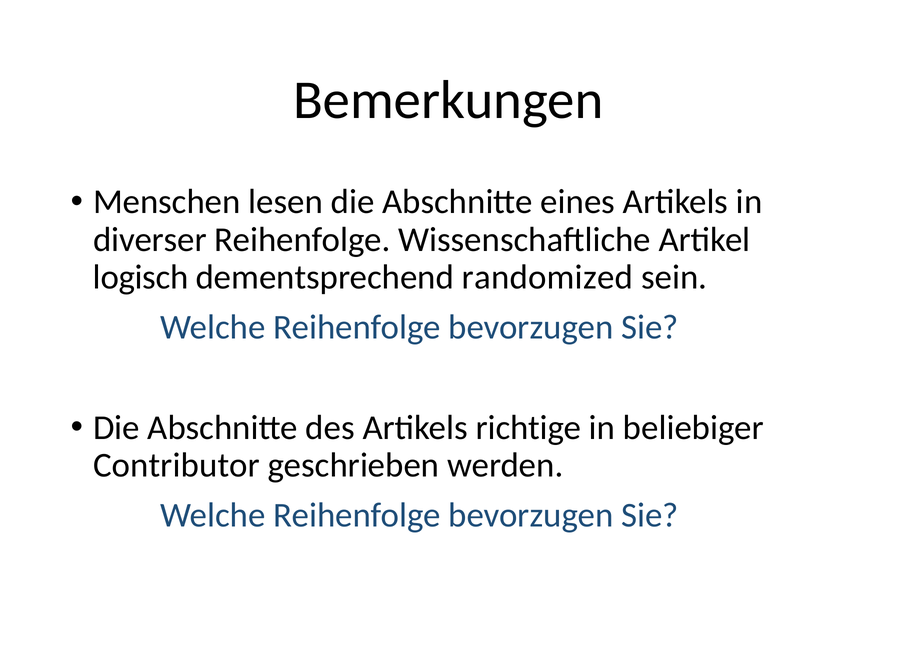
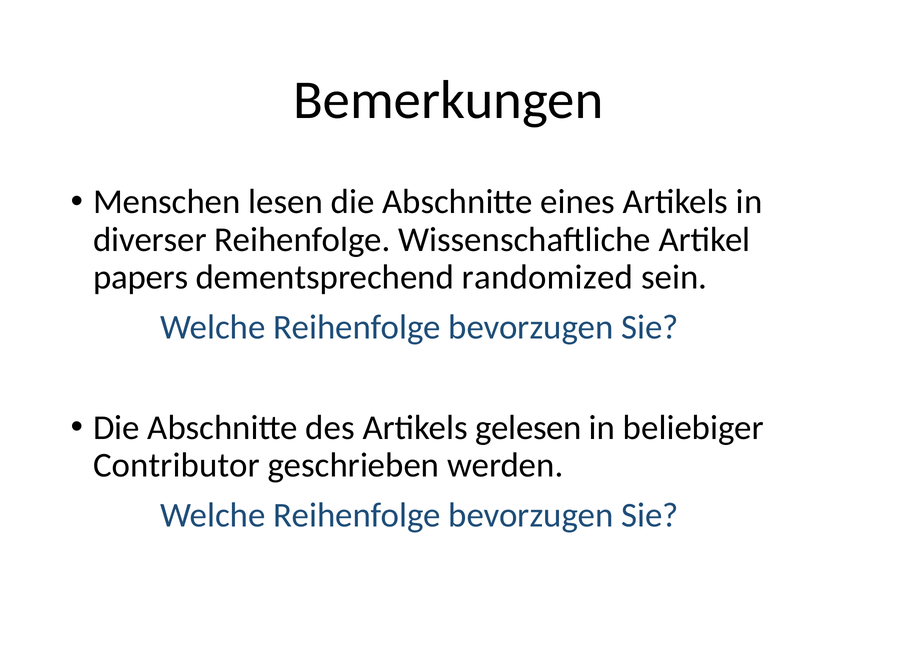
logisch: logisch -> papers (141, 278)
richtige: richtige -> gelesen (529, 428)
